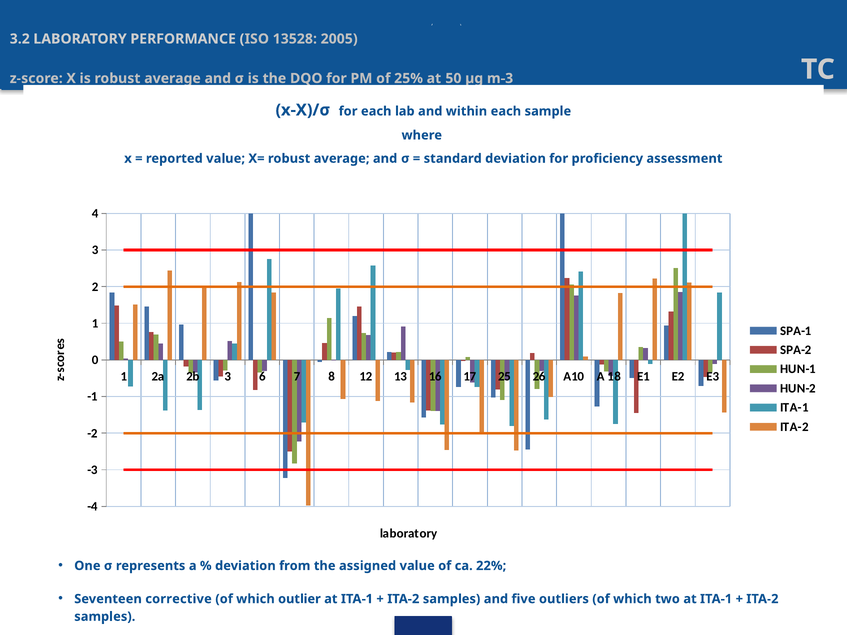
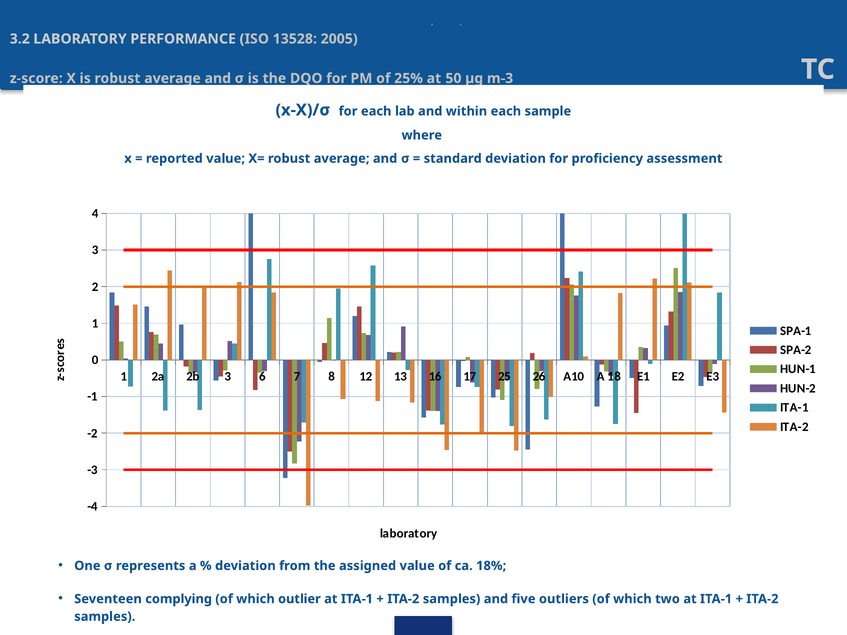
22%: 22% -> 18% (491, 566)
corrective: corrective -> complying (179, 599)
